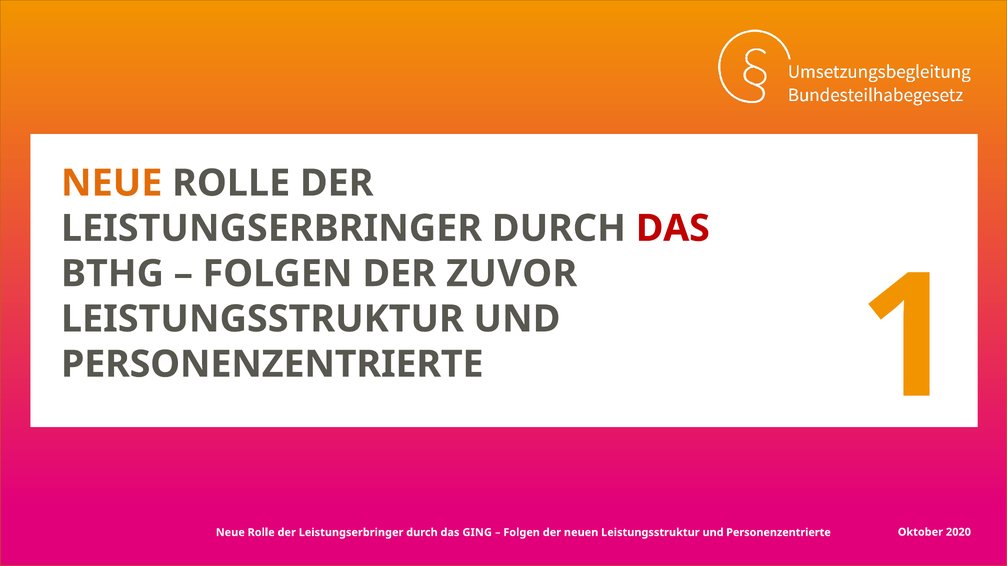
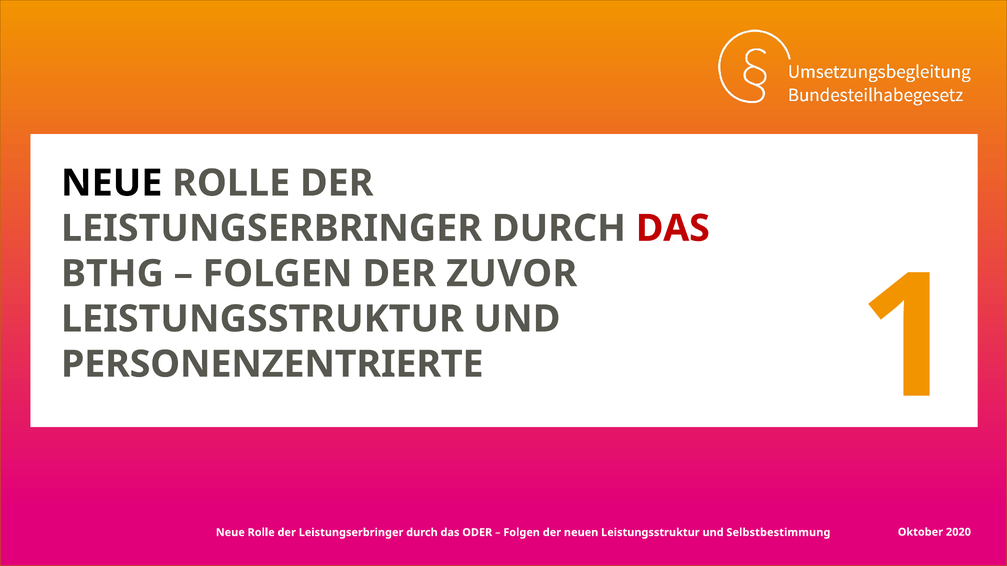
NEUE colour: orange -> black (112, 183)
GING: GING -> ODER (477, 533)
neuen Leistungsstruktur und Personenzentrierte: Personenzentrierte -> Selbstbestimmung (778, 533)
